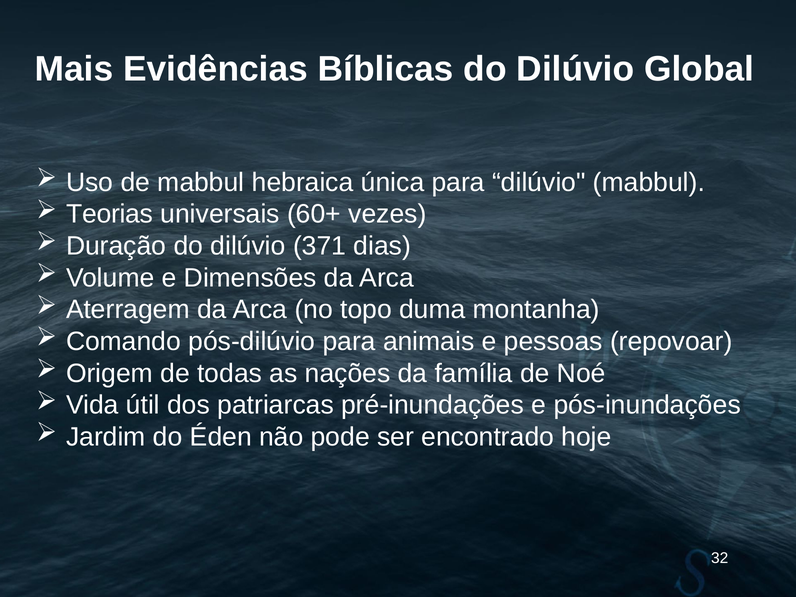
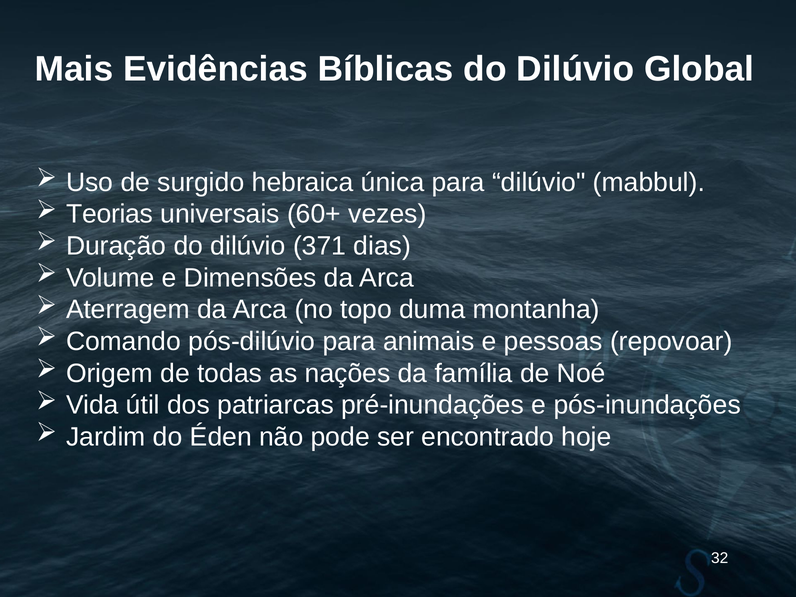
de mabbul: mabbul -> surgido (201, 182)
